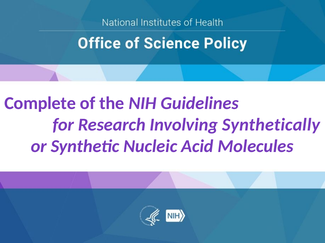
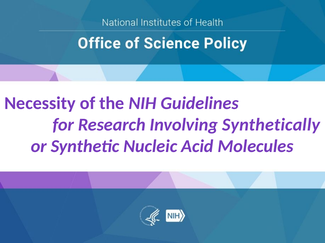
Complete: Complete -> Necessity (40, 103)
